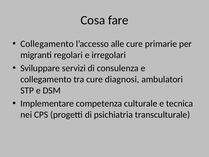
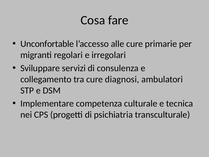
Collegamento: Collegamento -> Unconfortable (47, 44)
